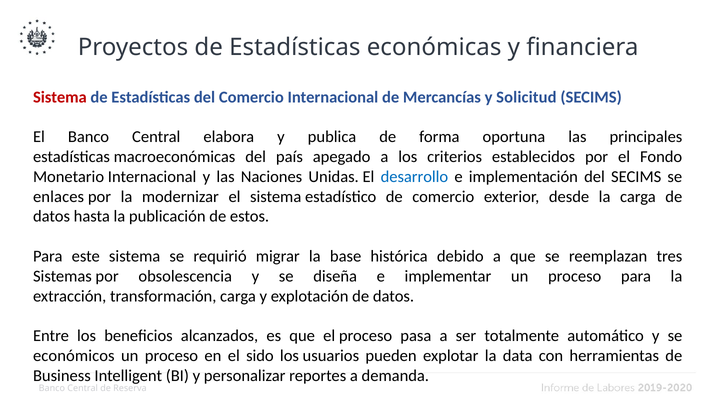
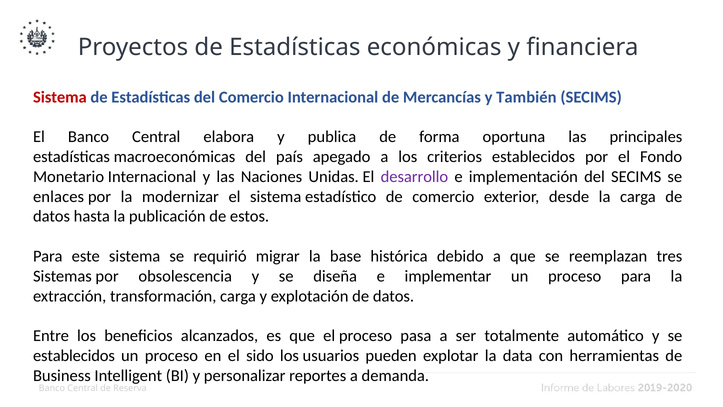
Solicitud: Solicitud -> También (526, 97)
desarrollo colour: blue -> purple (414, 177)
económicos: económicos -> establecidos (74, 355)
